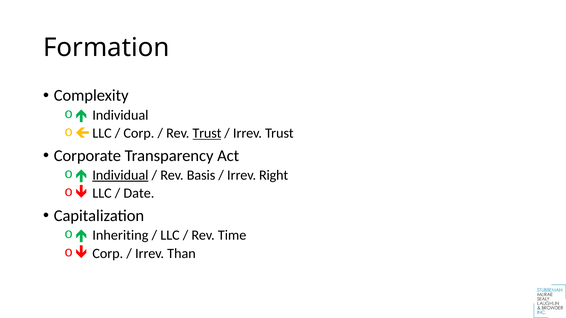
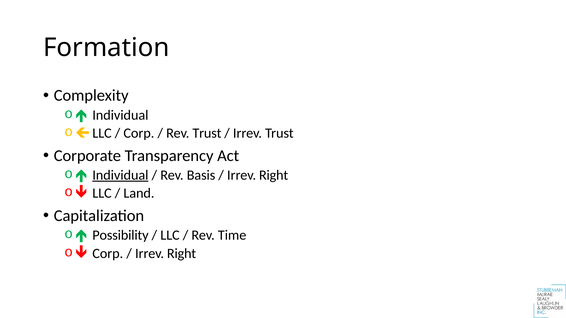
Trust underline: present -> none (207, 133)
Date: Date -> Land (139, 194)
Inheriting: Inheriting -> Possibility (120, 235)
Than: Than -> Right (182, 254)
